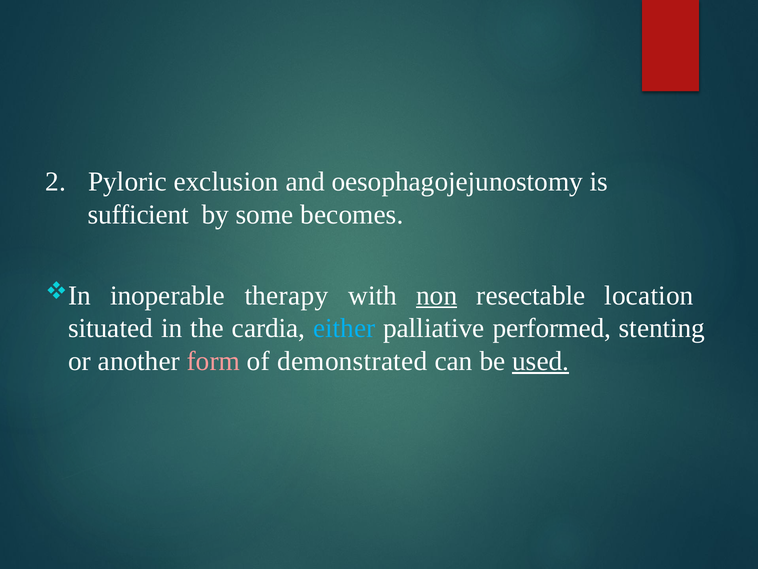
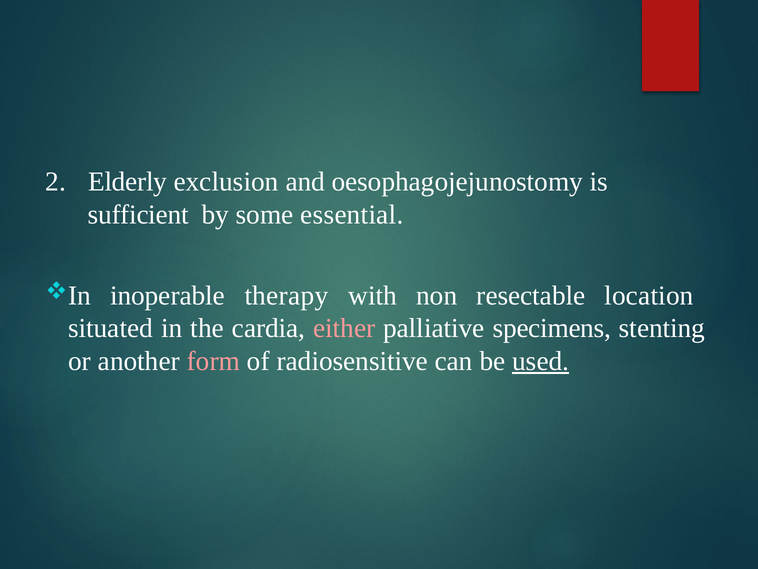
Pyloric: Pyloric -> Elderly (128, 182)
becomes: becomes -> essential (352, 214)
non underline: present -> none (437, 295)
either colour: light blue -> pink (344, 328)
performed: performed -> specimens (552, 328)
demonstrated: demonstrated -> radiosensitive (352, 361)
